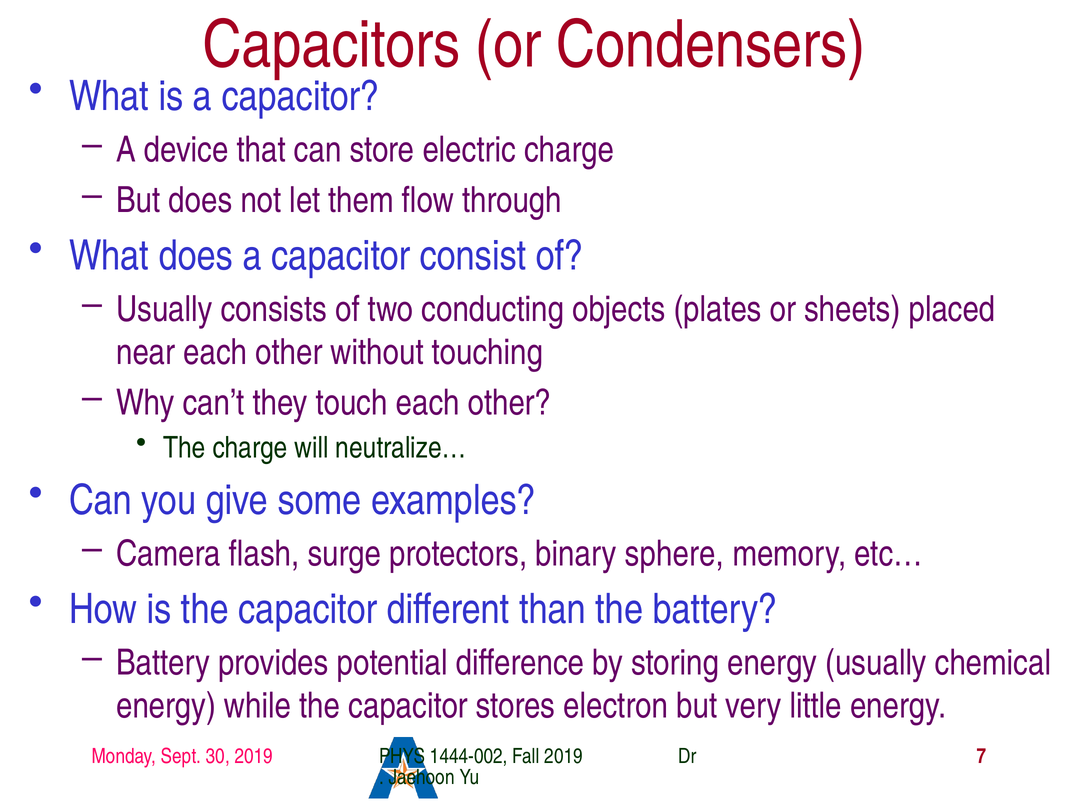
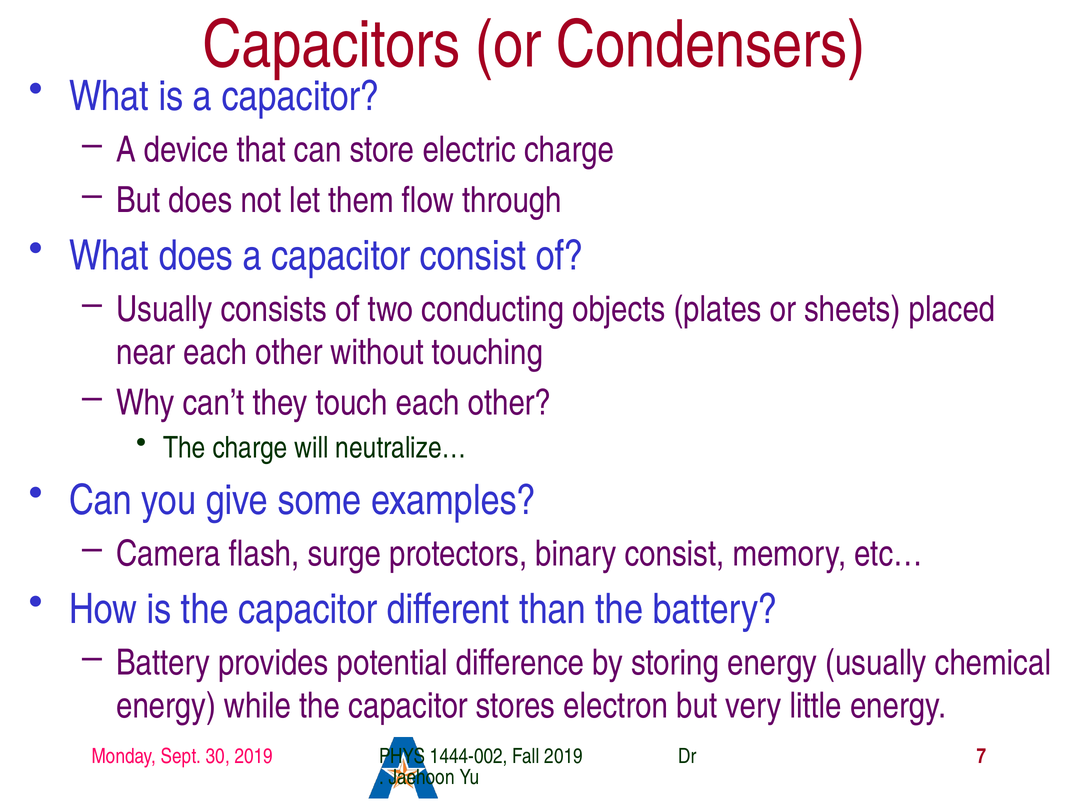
binary sphere: sphere -> consist (675, 553)
